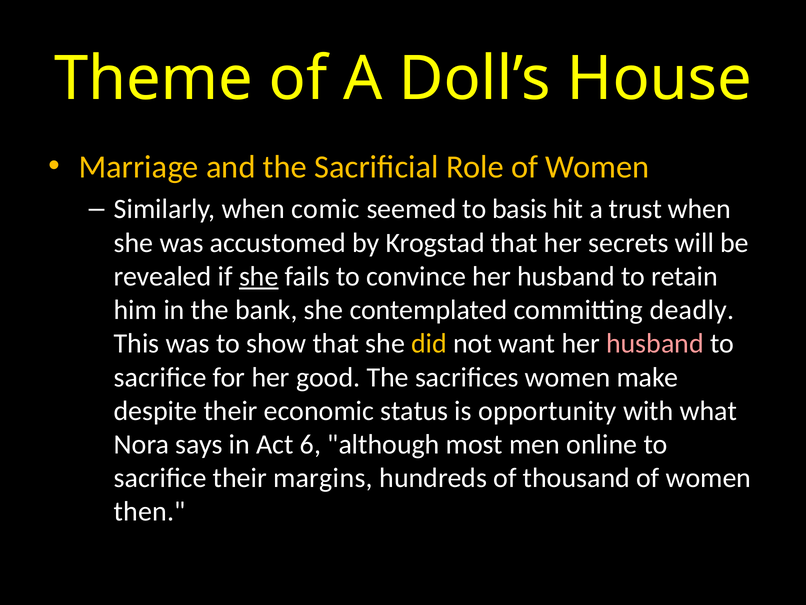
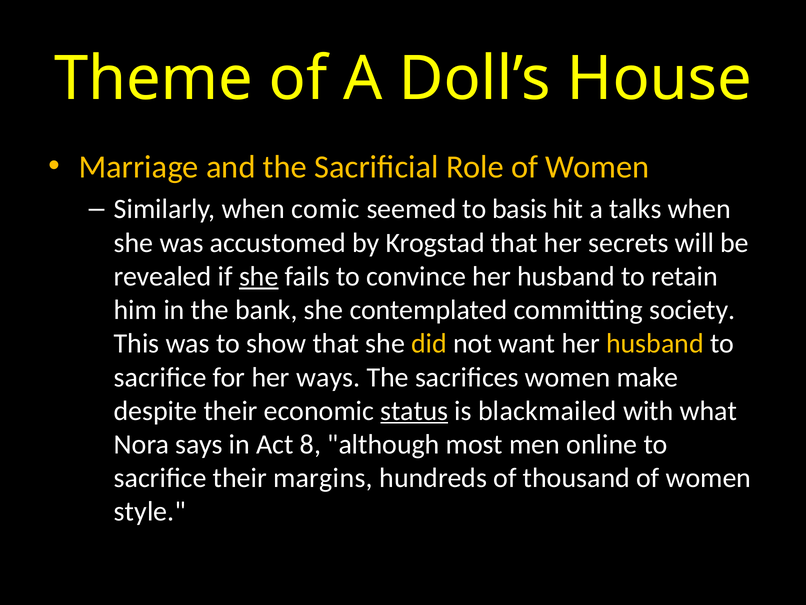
trust: trust -> talks (635, 209)
deadly: deadly -> society (692, 310)
husband colour: pink -> yellow (655, 343)
good: good -> ways (328, 377)
status underline: none -> present (414, 411)
opportunity: opportunity -> blackmailed (547, 411)
6: 6 -> 8 (310, 444)
then: then -> style (150, 511)
